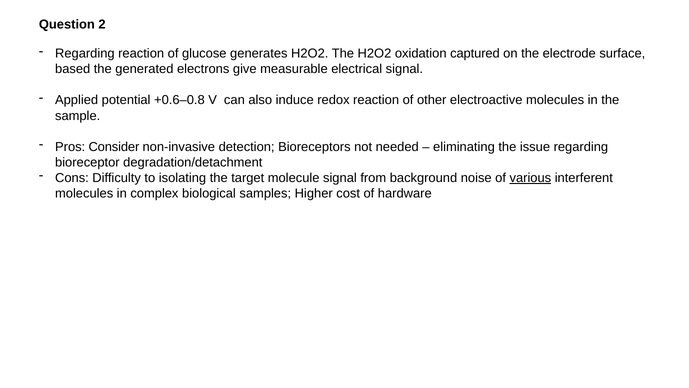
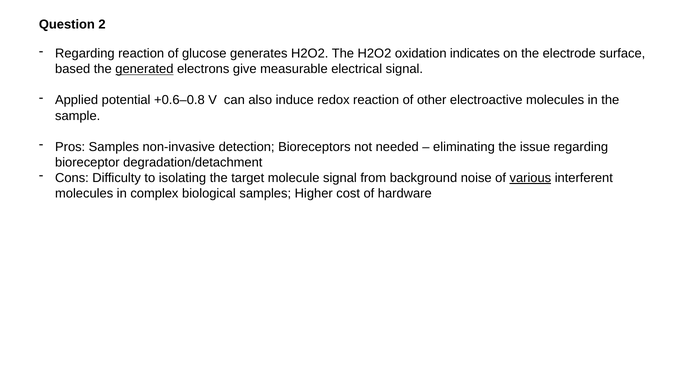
captured: captured -> indicates (475, 54)
generated underline: none -> present (144, 69)
Pros Consider: Consider -> Samples (114, 147)
